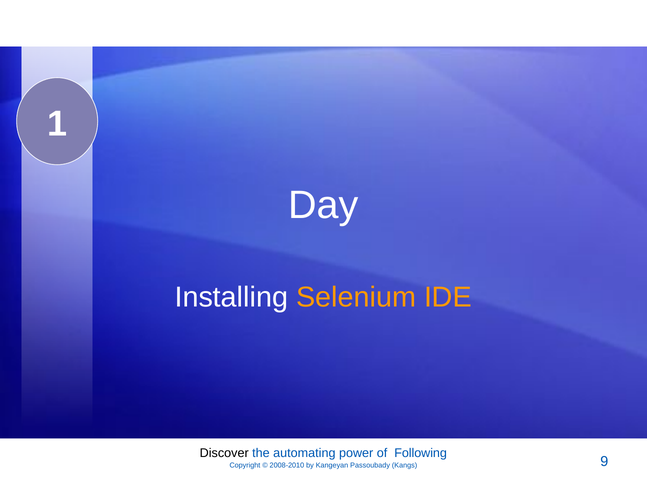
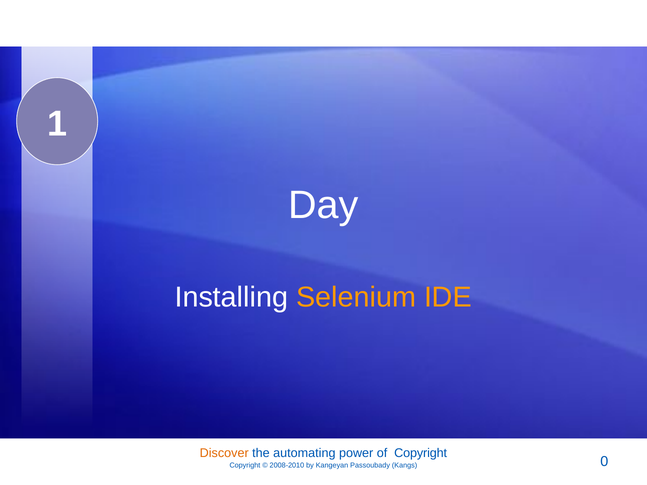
Discover colour: black -> orange (224, 454)
of Following: Following -> Copyright (421, 454)
9: 9 -> 0 (604, 462)
